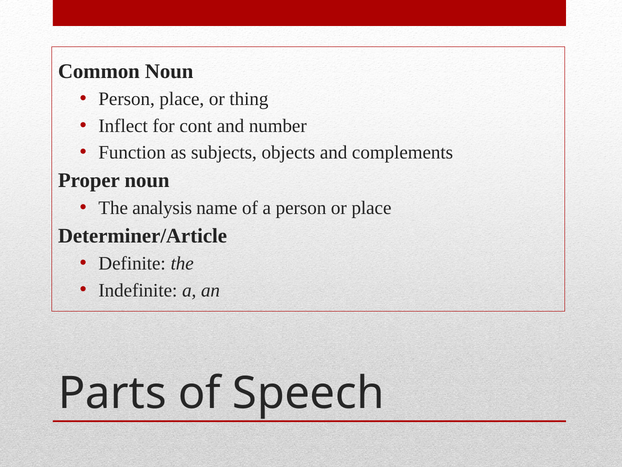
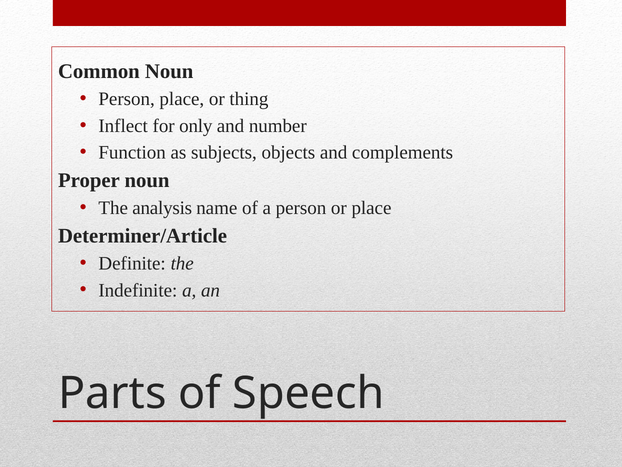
cont: cont -> only (196, 126)
